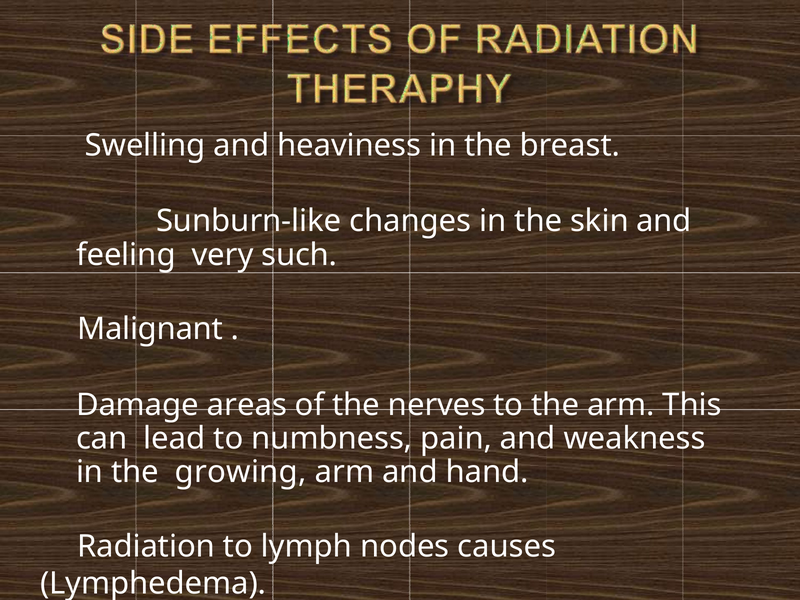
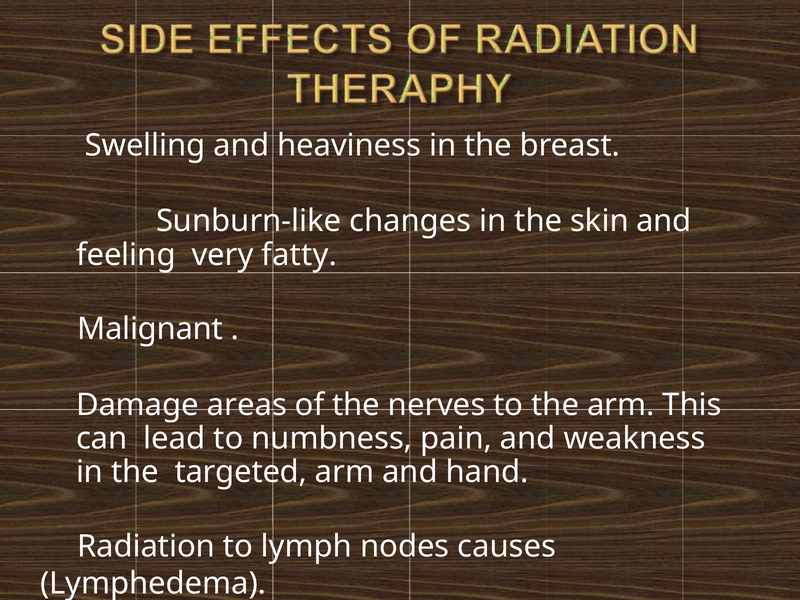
such: such -> fatty (299, 255)
growing: growing -> targeted (241, 472)
